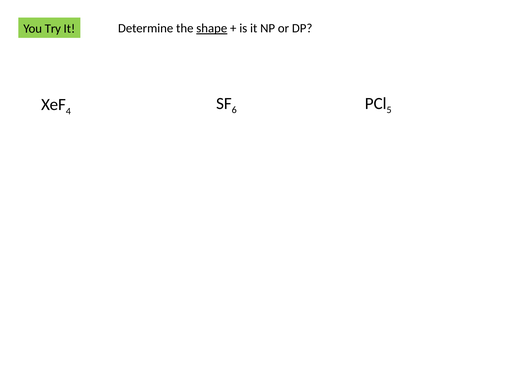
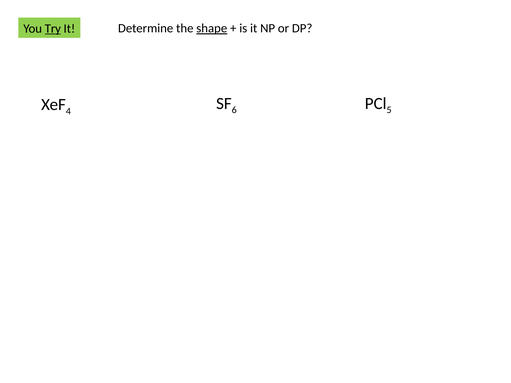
Try underline: none -> present (53, 29)
